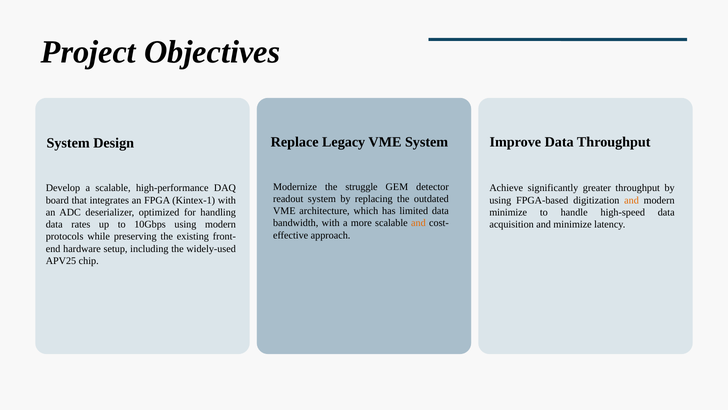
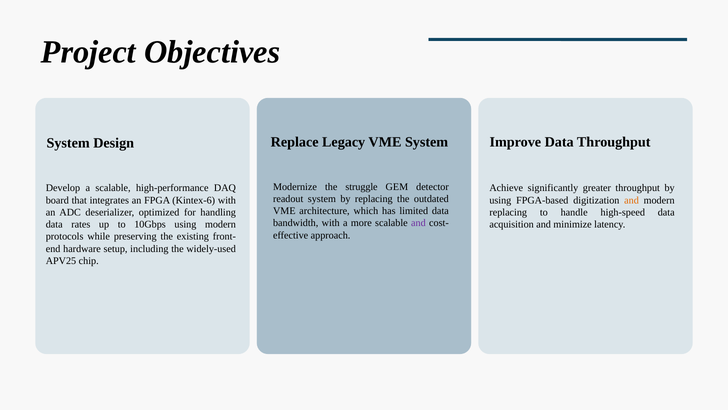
Kintex-1: Kintex-1 -> Kintex-6 (194, 200)
minimize: minimize -> replacing (508, 212)
and colour: orange -> purple (418, 223)
